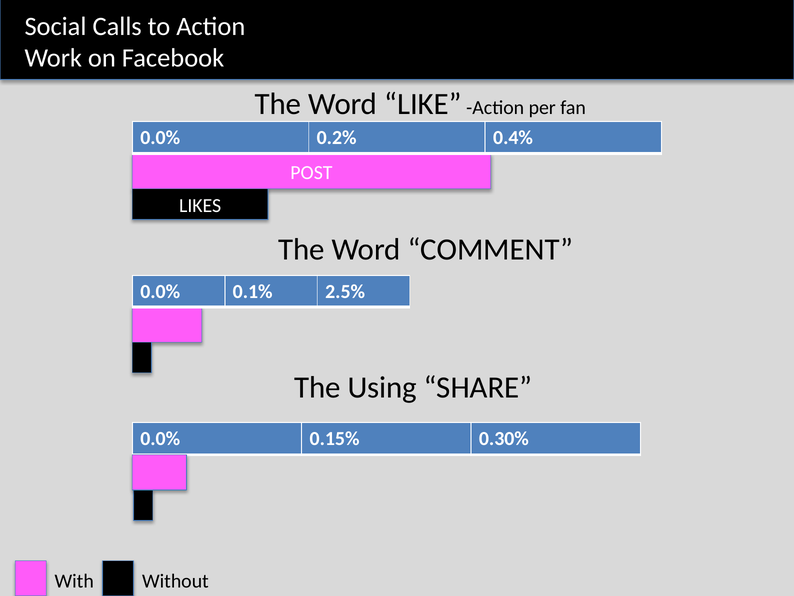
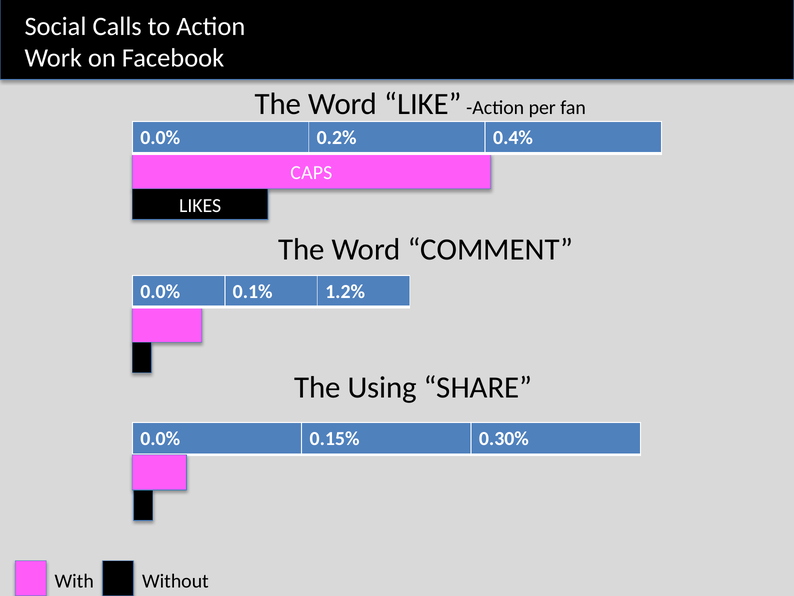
POST: POST -> CAPS (311, 172)
2.5%: 2.5% -> 1.2% (345, 291)
